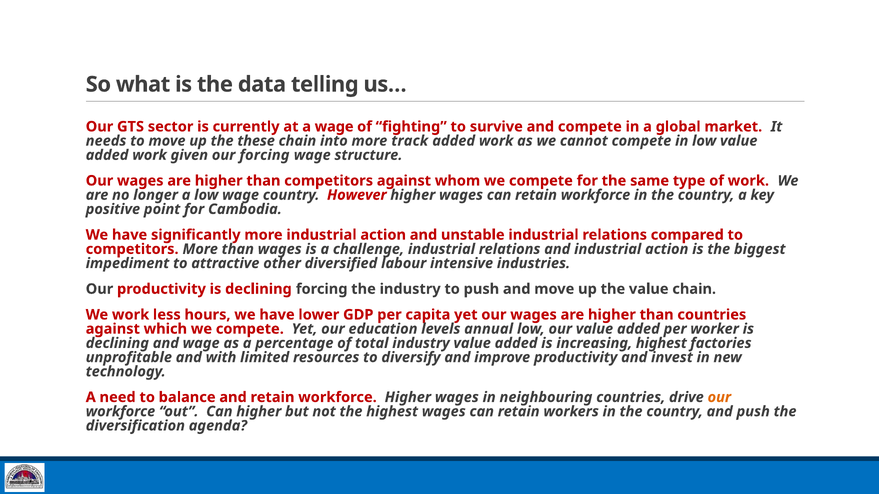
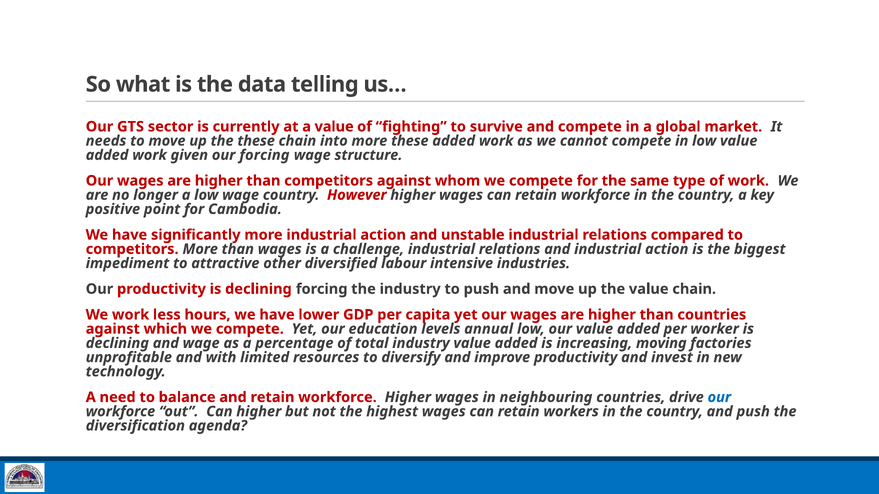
a wage: wage -> value (334, 127)
more track: track -> these (410, 141)
increasing highest: highest -> moving (661, 343)
our colour: orange -> blue (719, 398)
